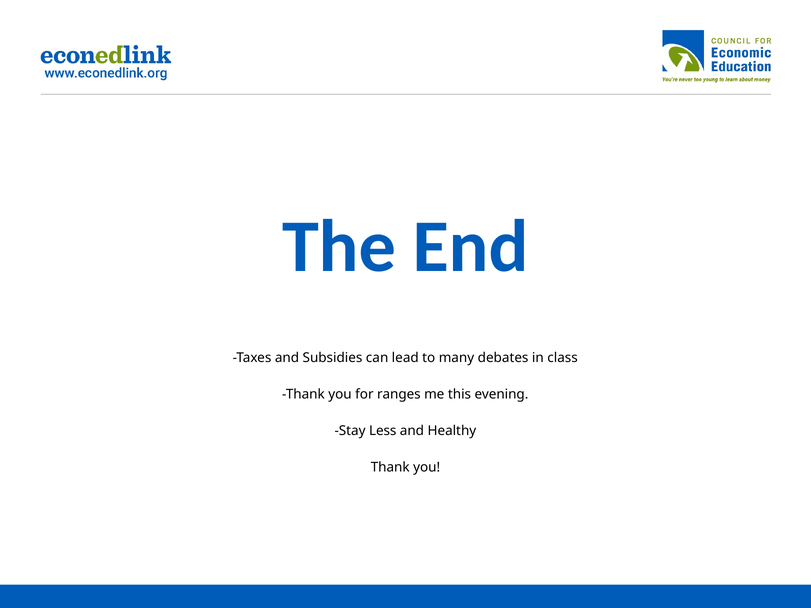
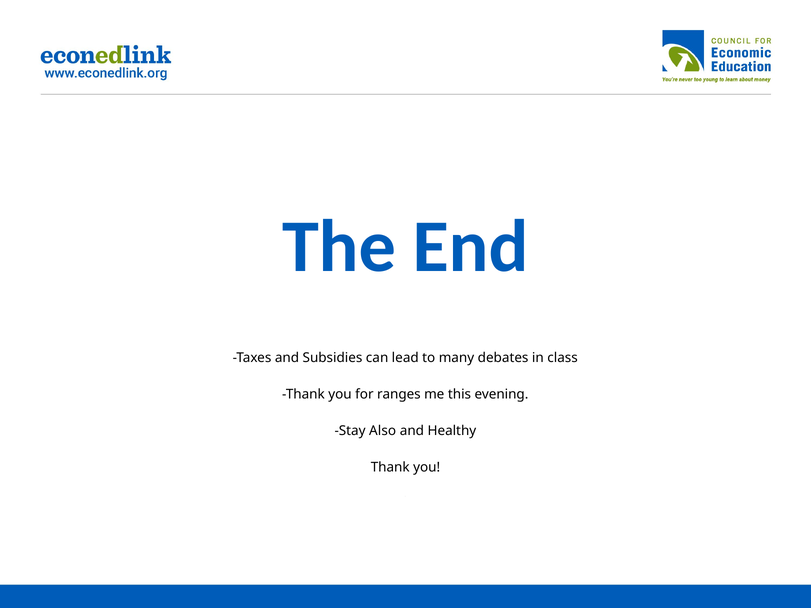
Less: Less -> Also (383, 431)
